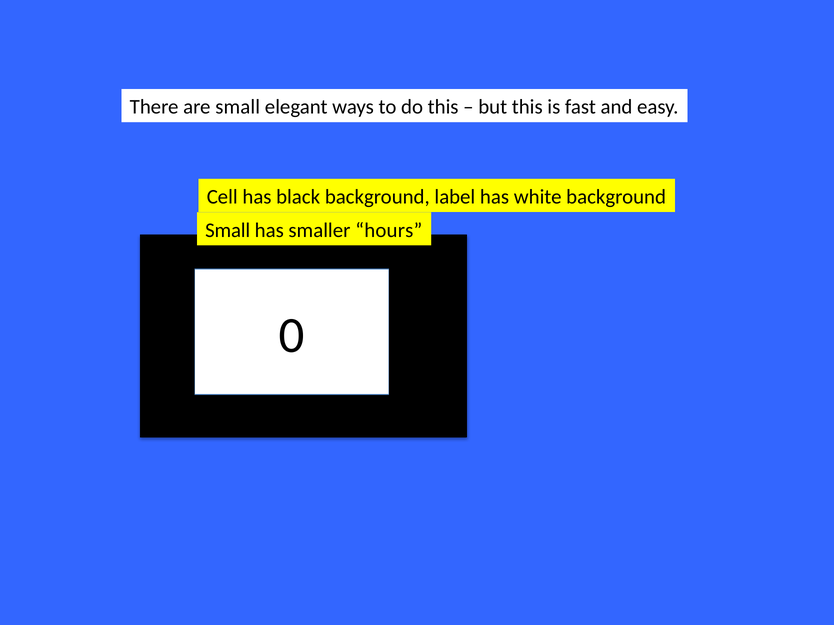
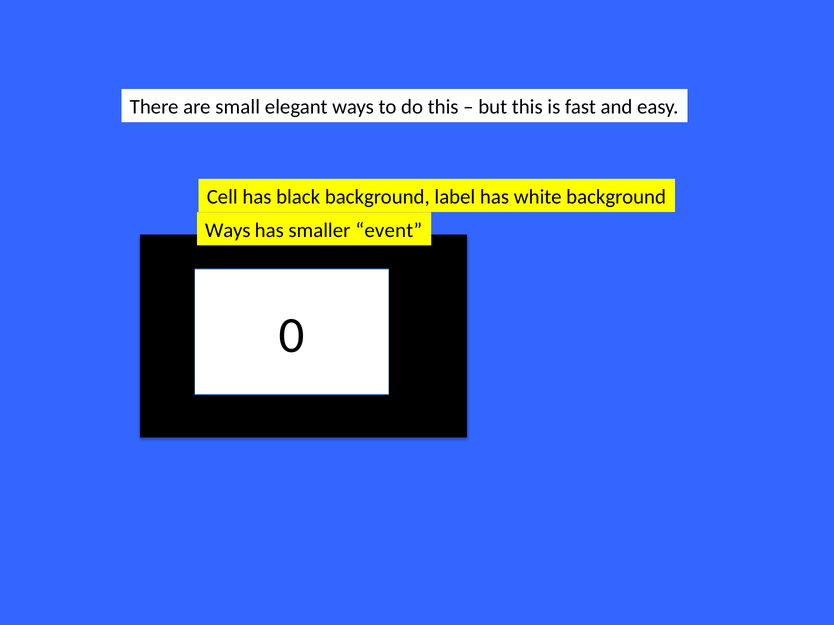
Small: Small -> Ways (228, 230)
hours: hours -> event (389, 230)
